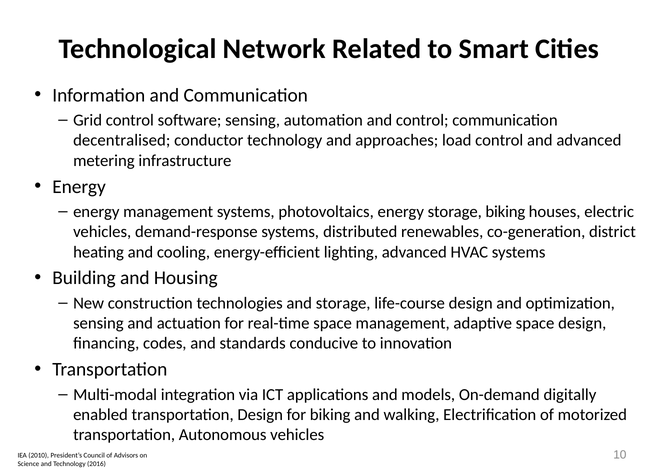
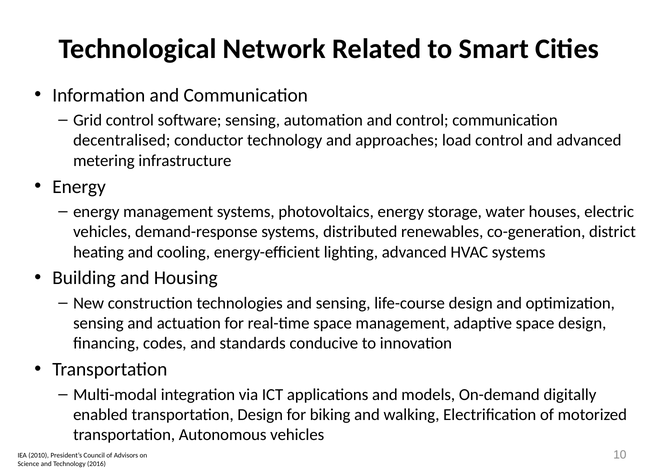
storage biking: biking -> water (505, 212)
and storage: storage -> sensing (343, 303)
